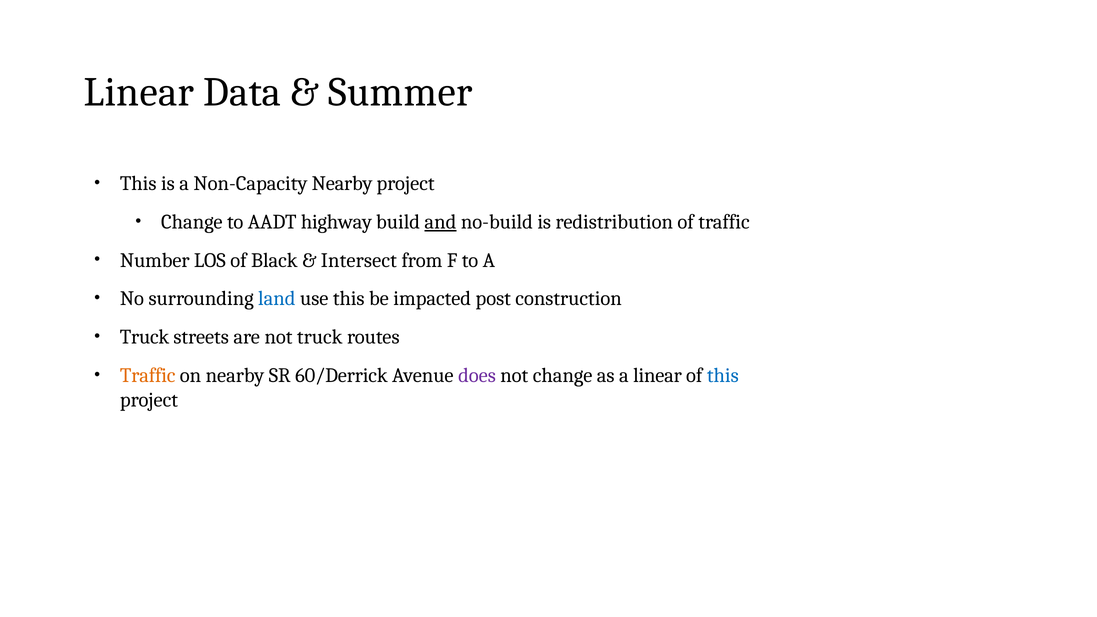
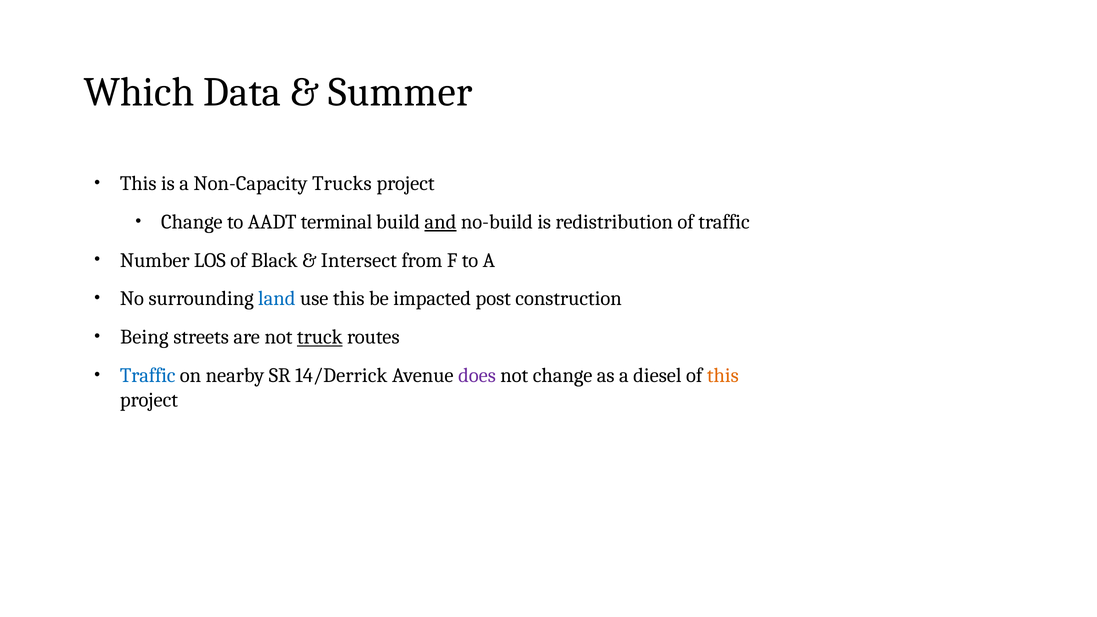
Linear: Linear -> Which (139, 92)
Non-Capacity Nearby: Nearby -> Trucks (342, 183)
highway: highway -> terminal (336, 222)
Truck: Truck -> Being (144, 337)
truck underline: none -> present (320, 337)
Traffic colour: orange -> blue (148, 376)
60/Derrick: 60/Derrick -> 14/Derrick (341, 376)
a linear: linear -> diesel (657, 376)
this colour: blue -> orange (723, 376)
